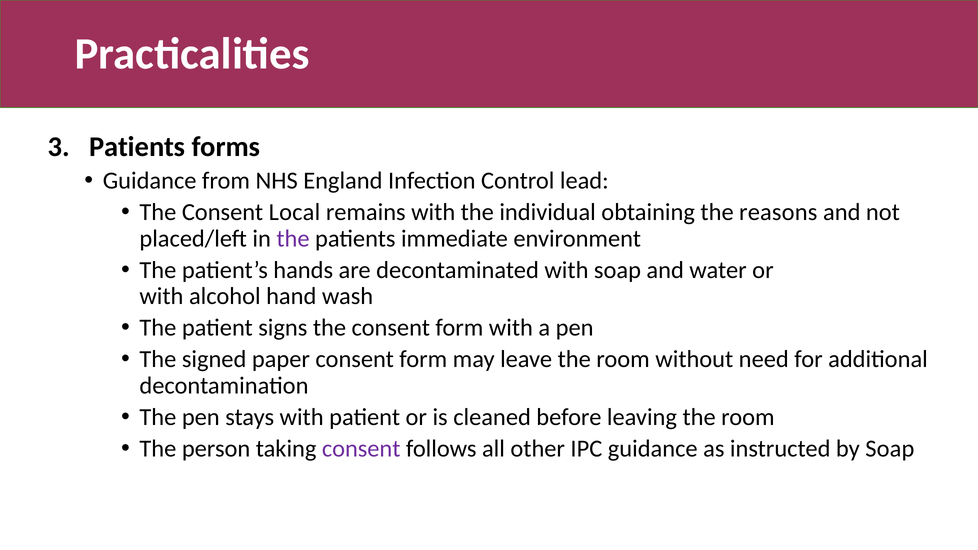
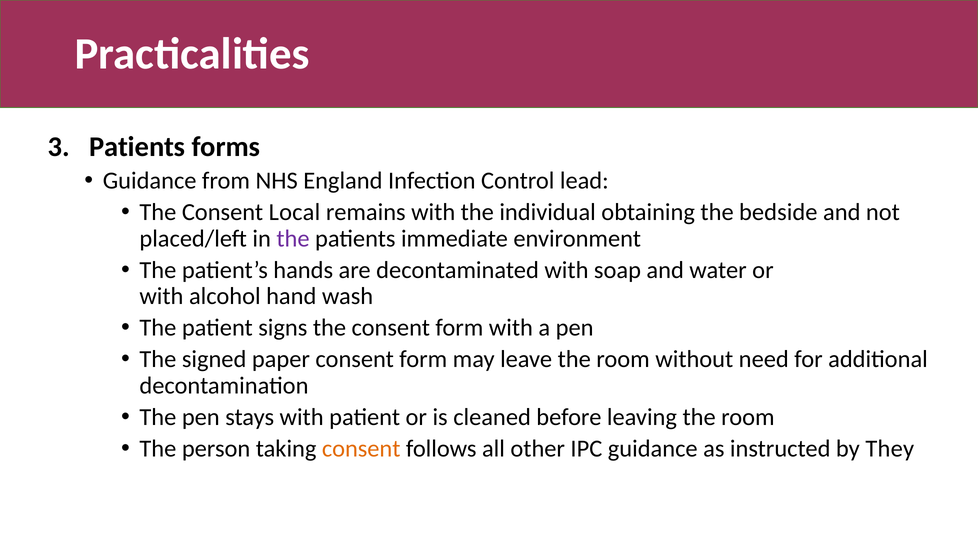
reasons: reasons -> bedside (778, 212)
consent colour: purple -> orange (361, 449)
by Soap: Soap -> They (890, 449)
